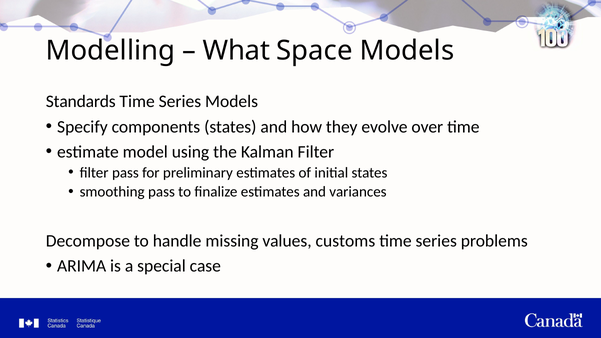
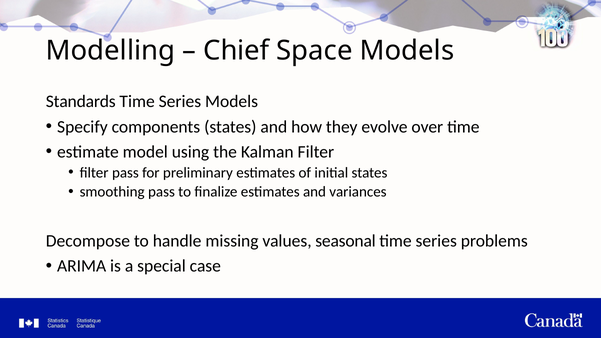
What: What -> Chief (236, 50)
customs: customs -> seasonal (346, 241)
